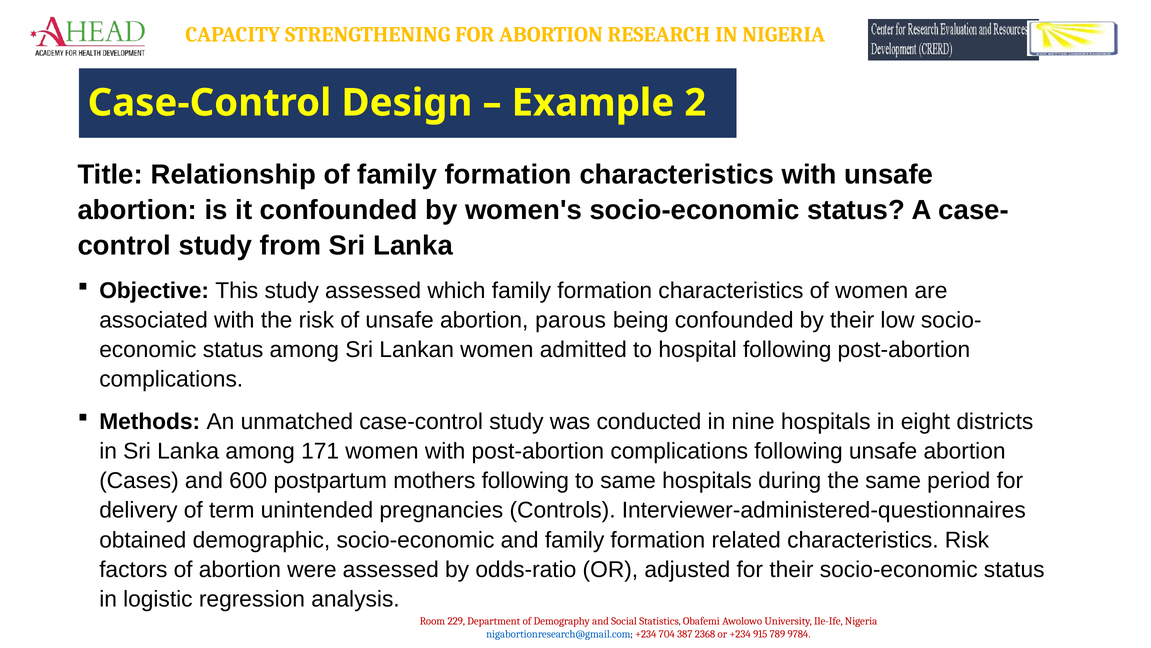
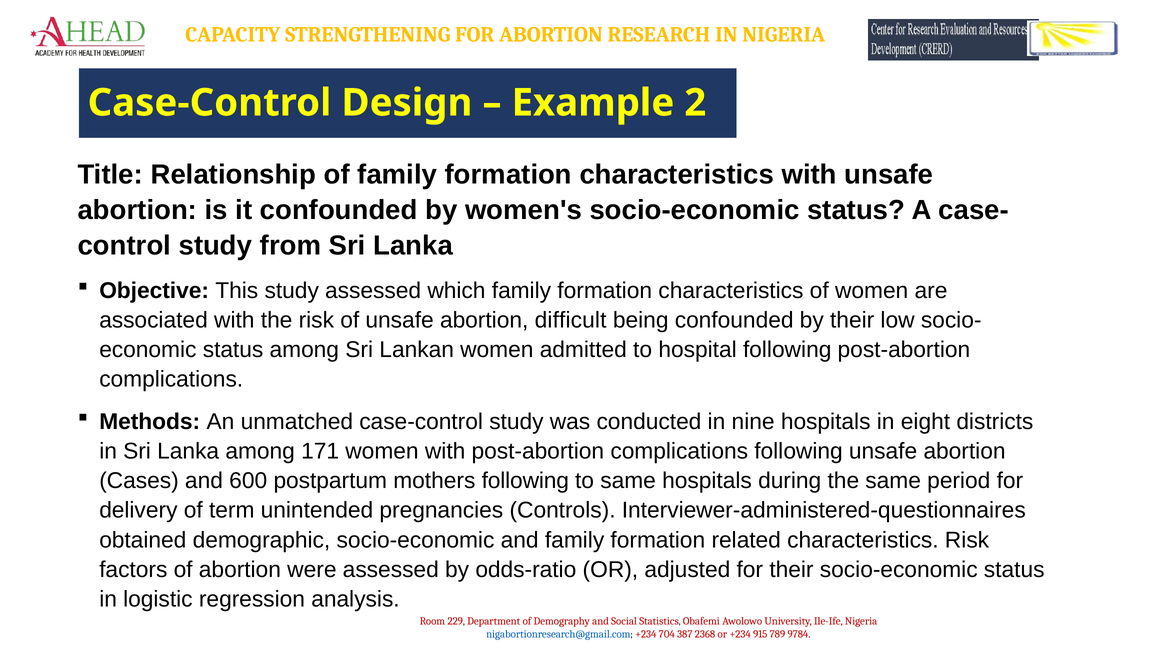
parous: parous -> difficult (571, 320)
